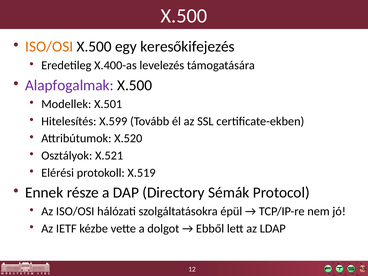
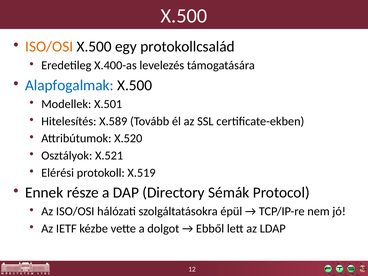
keresőkifejezés: keresőkifejezés -> protokollcsalád (187, 47)
Alapfogalmak colour: purple -> blue (69, 85)
X.599: X.599 -> X.589 (113, 121)
